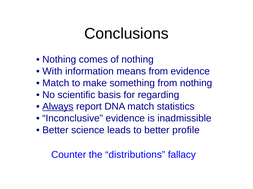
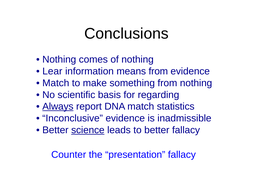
With: With -> Lear (52, 72)
science underline: none -> present (88, 131)
better profile: profile -> fallacy (186, 131)
distributions: distributions -> presentation (135, 155)
